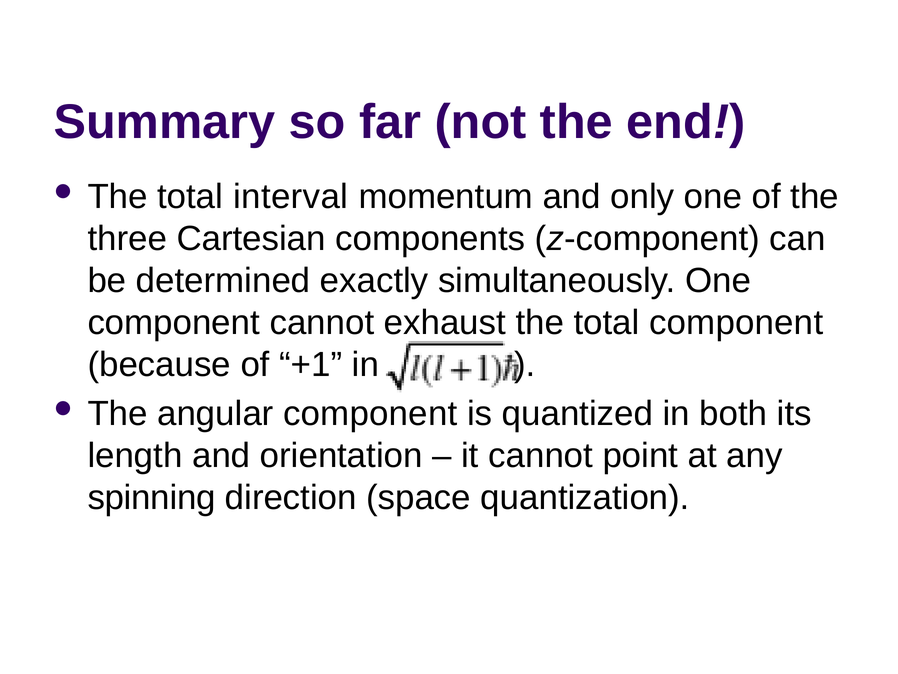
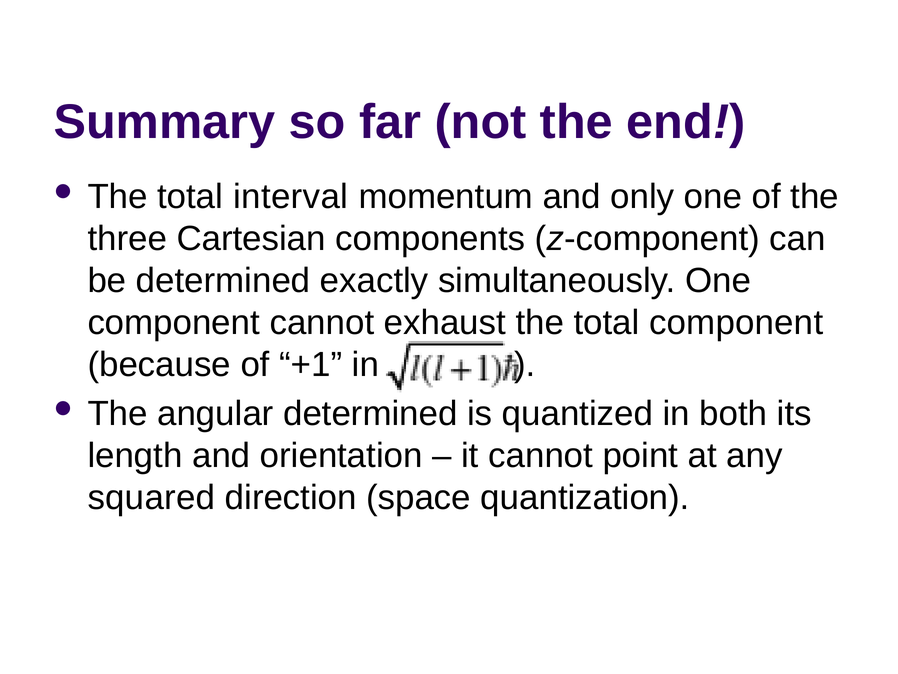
angular component: component -> determined (370, 413)
spinning: spinning -> squared (151, 497)
